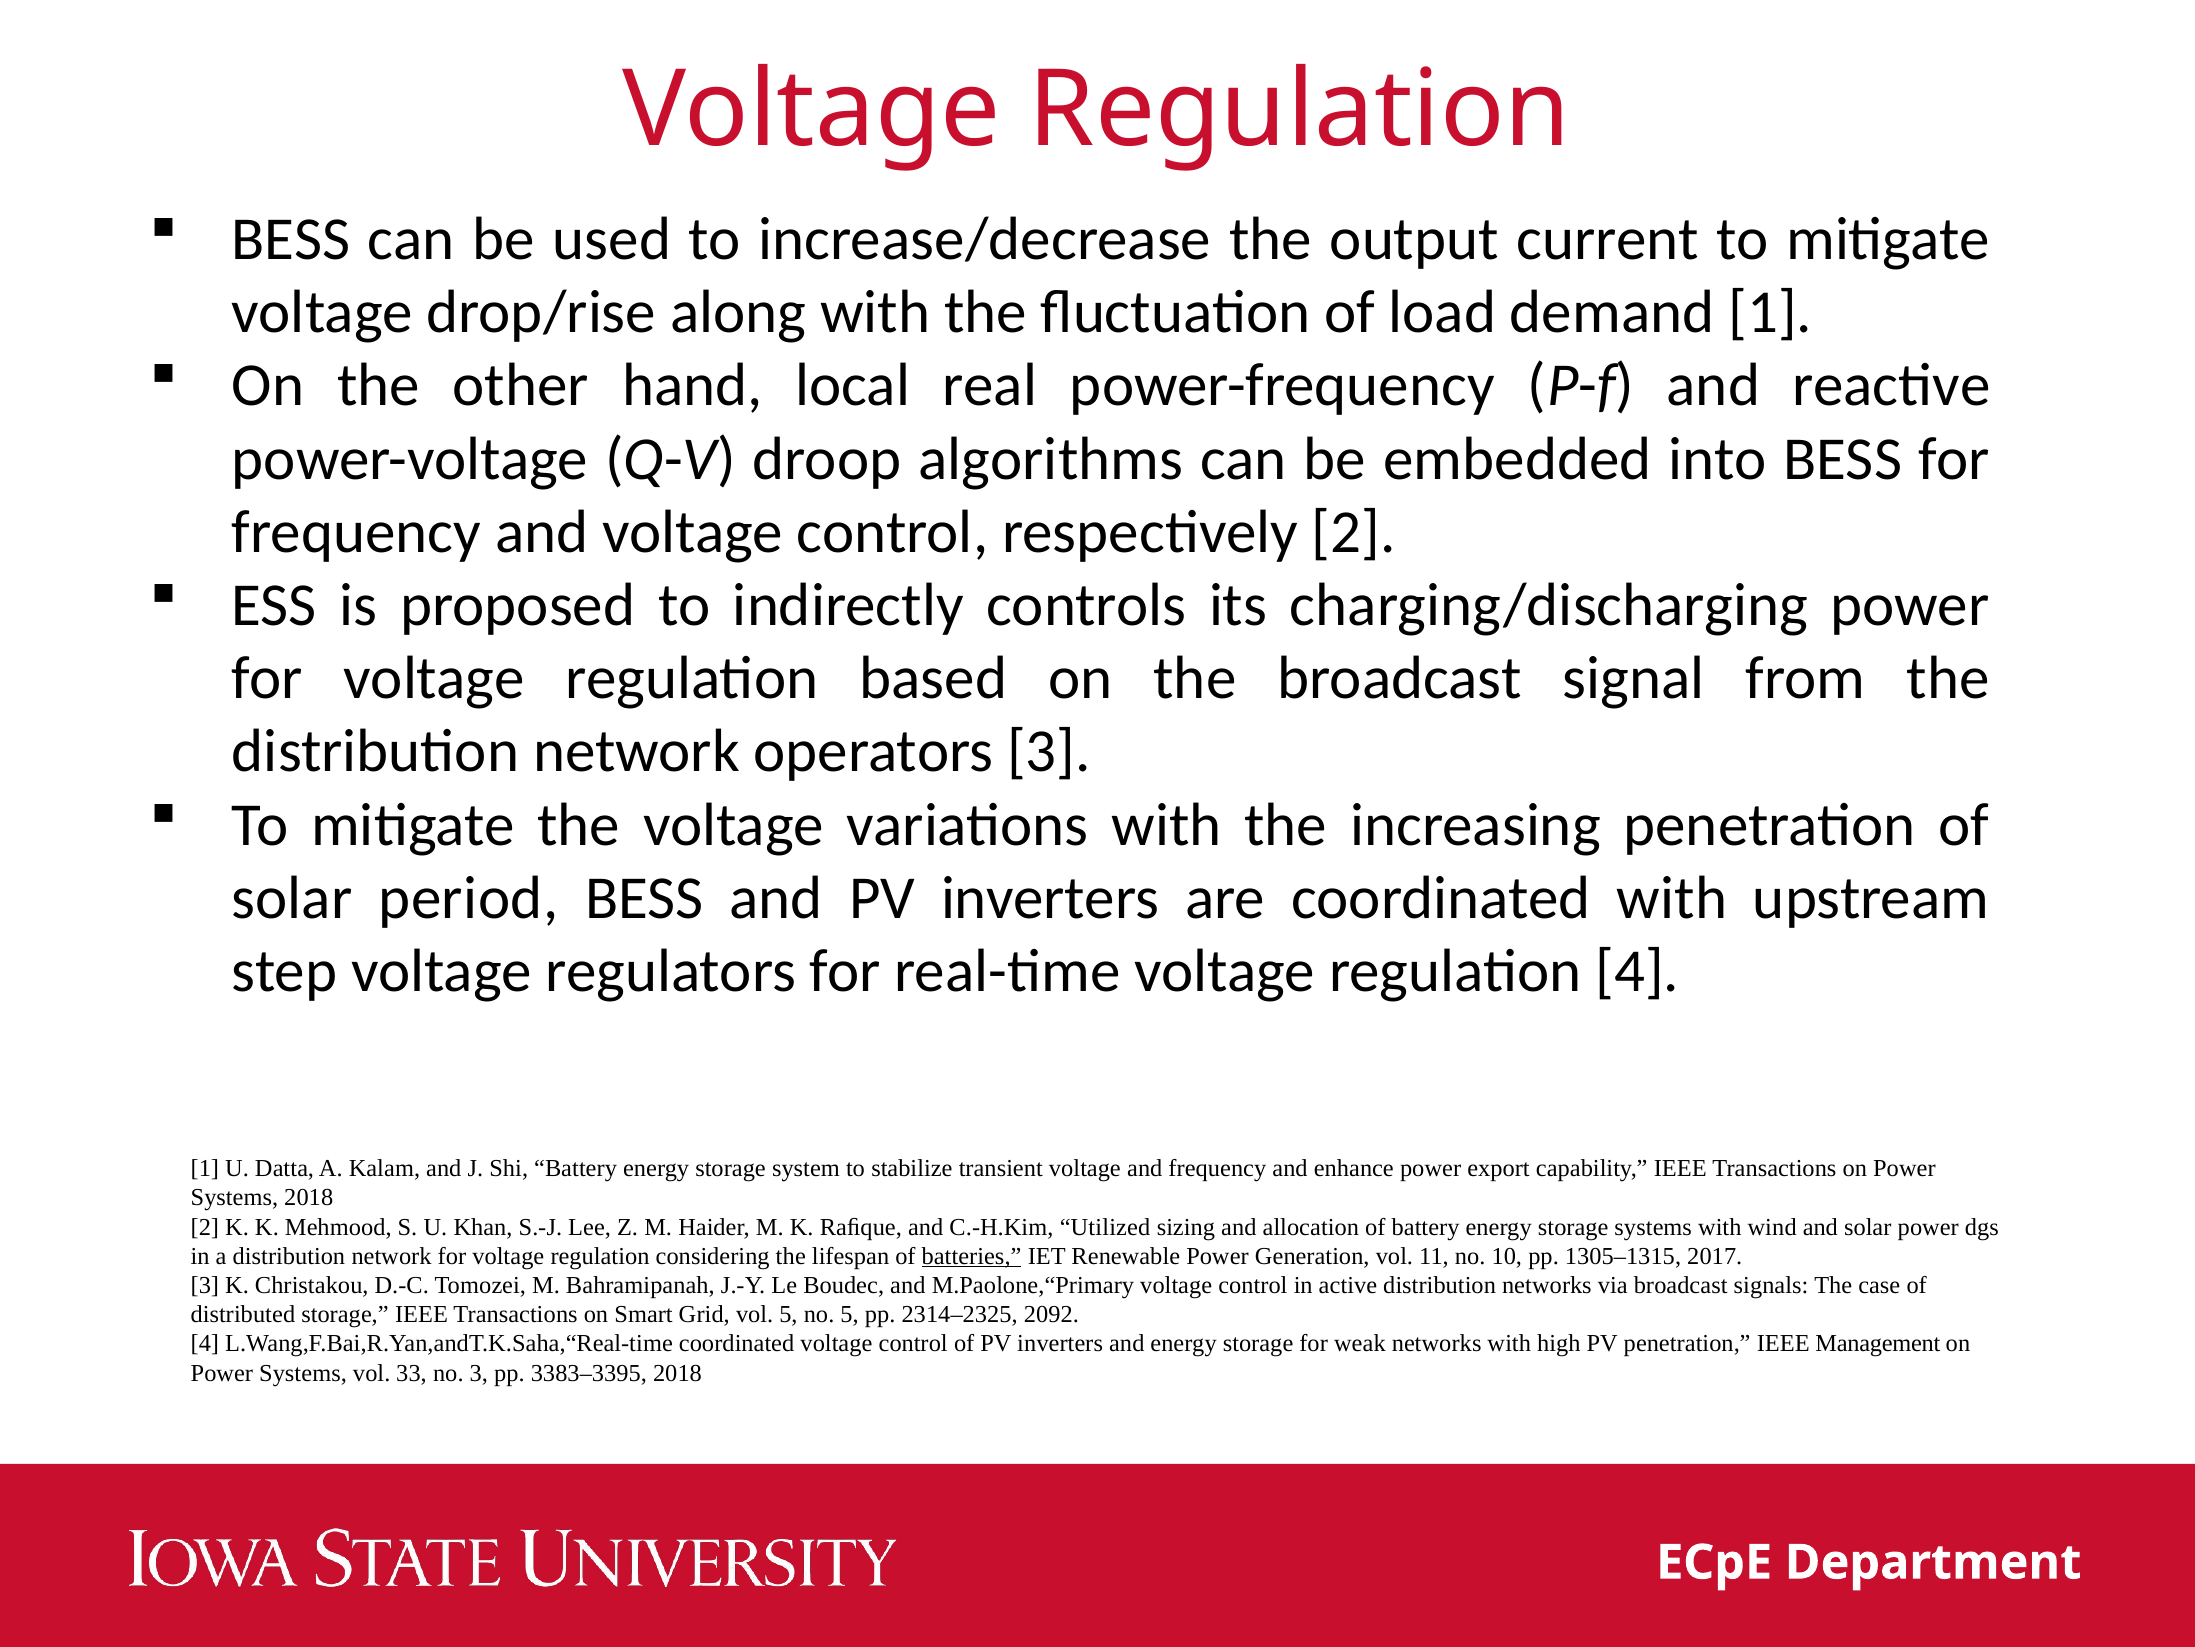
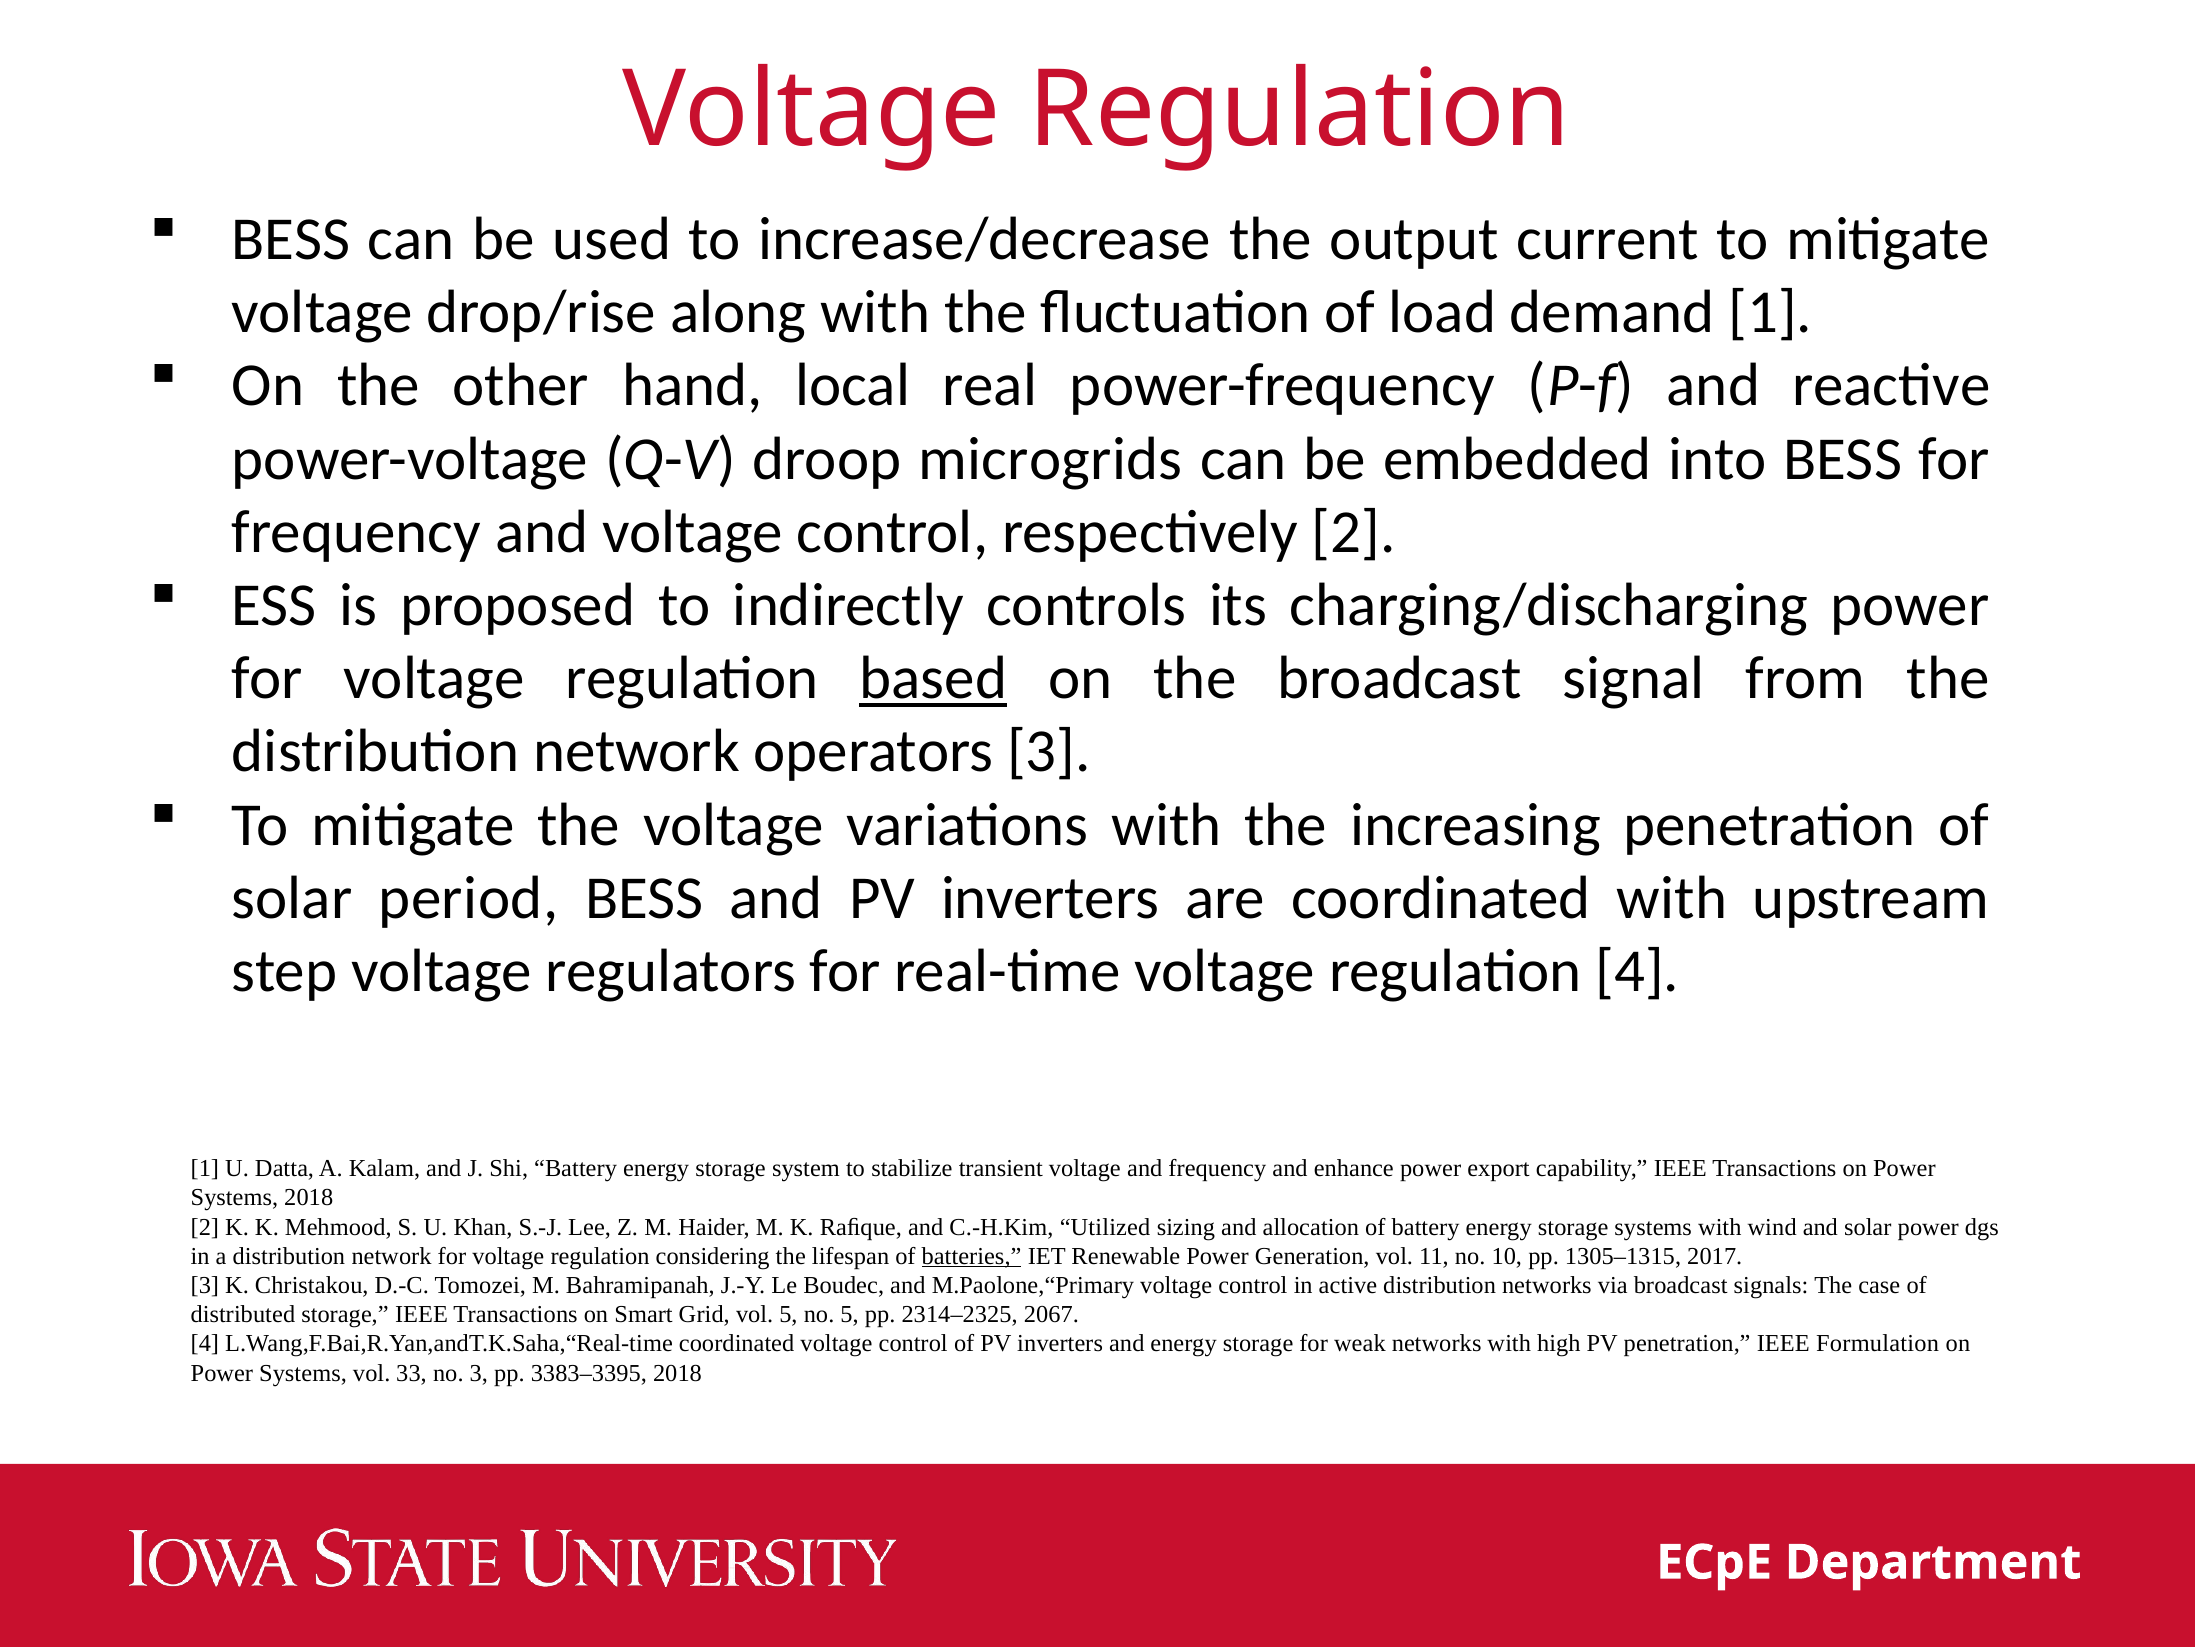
algorithms: algorithms -> microgrids (1051, 459)
based underline: none -> present (933, 678)
2092: 2092 -> 2067 (1051, 1314)
Management: Management -> Formulation (1878, 1343)
